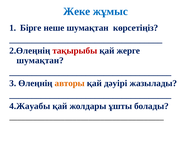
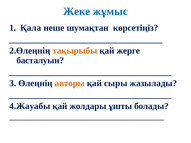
Бірге: Бірге -> Қала (31, 28)
тақырыбы colour: red -> orange (75, 51)
шумақтан: шумақтан -> басталуын (40, 61)
дәуірі: дәуірі -> сыры (116, 83)
